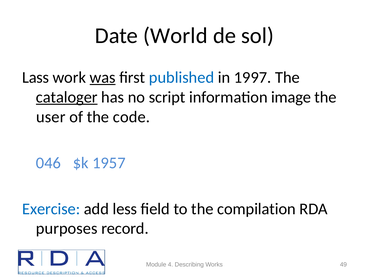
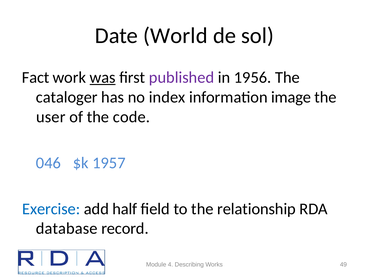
Lass: Lass -> Fact (36, 77)
published colour: blue -> purple (182, 77)
1997: 1997 -> 1956 (253, 77)
cataloger underline: present -> none (67, 97)
script: script -> index (167, 97)
less: less -> half (125, 209)
compilation: compilation -> relationship (257, 209)
purposes: purposes -> database (67, 228)
